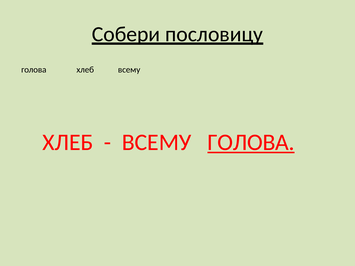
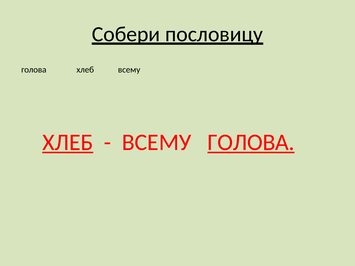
ХЛЕБ underline: none -> present (68, 142)
